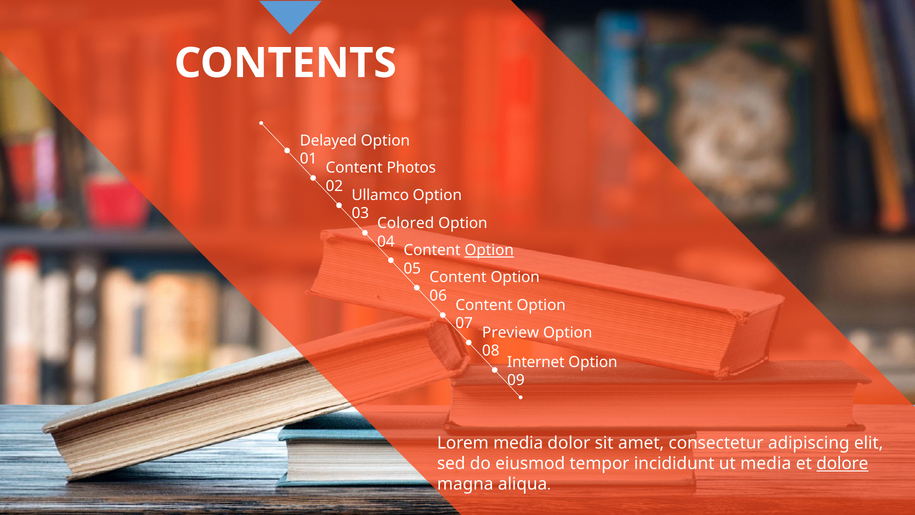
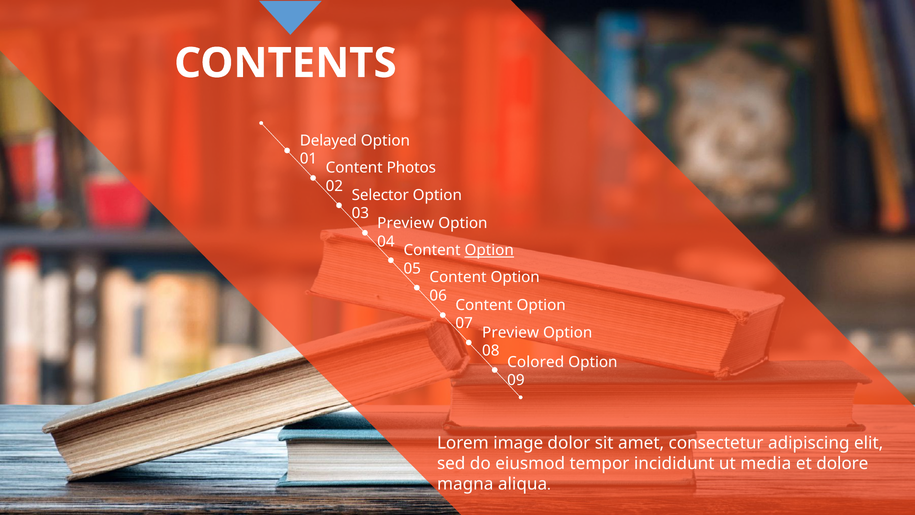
Ullamco: Ullamco -> Selector (380, 195)
Colored: Colored -> Preview (406, 223)
Internet: Internet -> Colored (536, 362)
Lorem media: media -> image (518, 443)
dolore underline: present -> none (842, 463)
